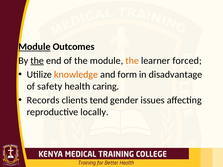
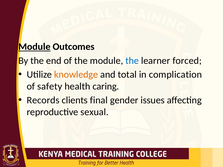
the underline: present -> none (37, 61)
the colour: orange -> blue (132, 61)
form: form -> total (127, 75)
disadvantage: disadvantage -> complication (175, 75)
tend: tend -> final (99, 100)
locally: locally -> sexual (95, 112)
